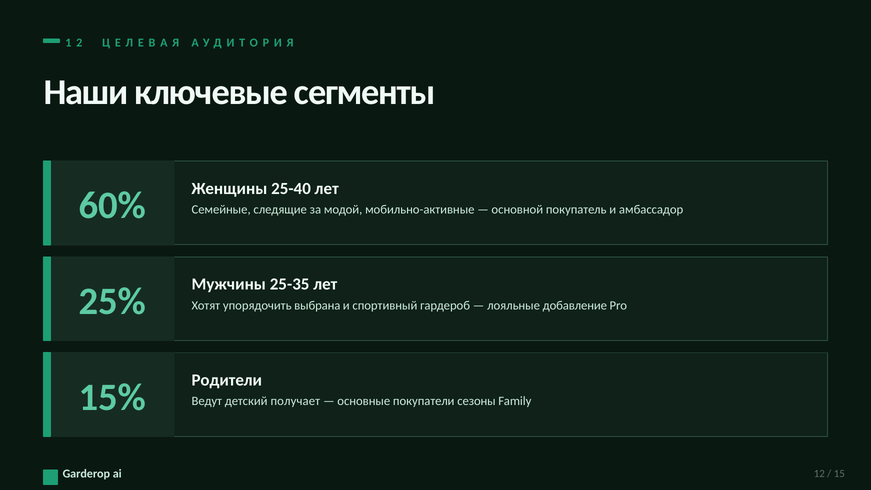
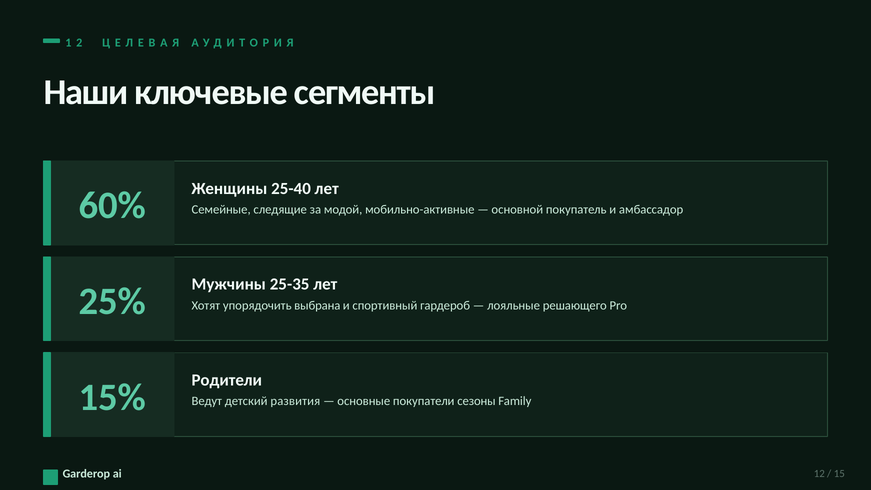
добавление: добавление -> решающего (575, 305)
получает: получает -> развития (295, 401)
